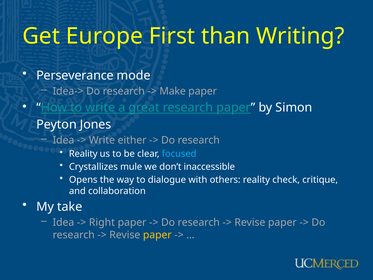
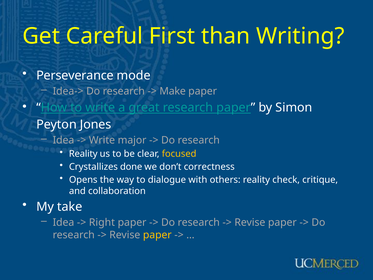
Europe: Europe -> Careful (105, 36)
either: either -> major (132, 140)
focused colour: light blue -> yellow (179, 154)
mule: mule -> done (131, 167)
inaccessible: inaccessible -> correctness (209, 167)
